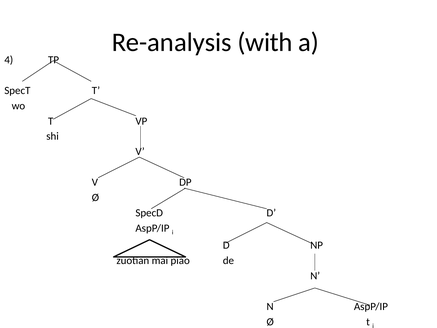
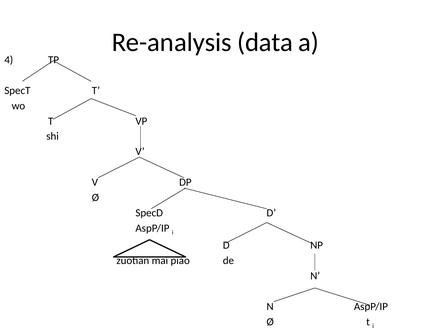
with: with -> data (265, 42)
